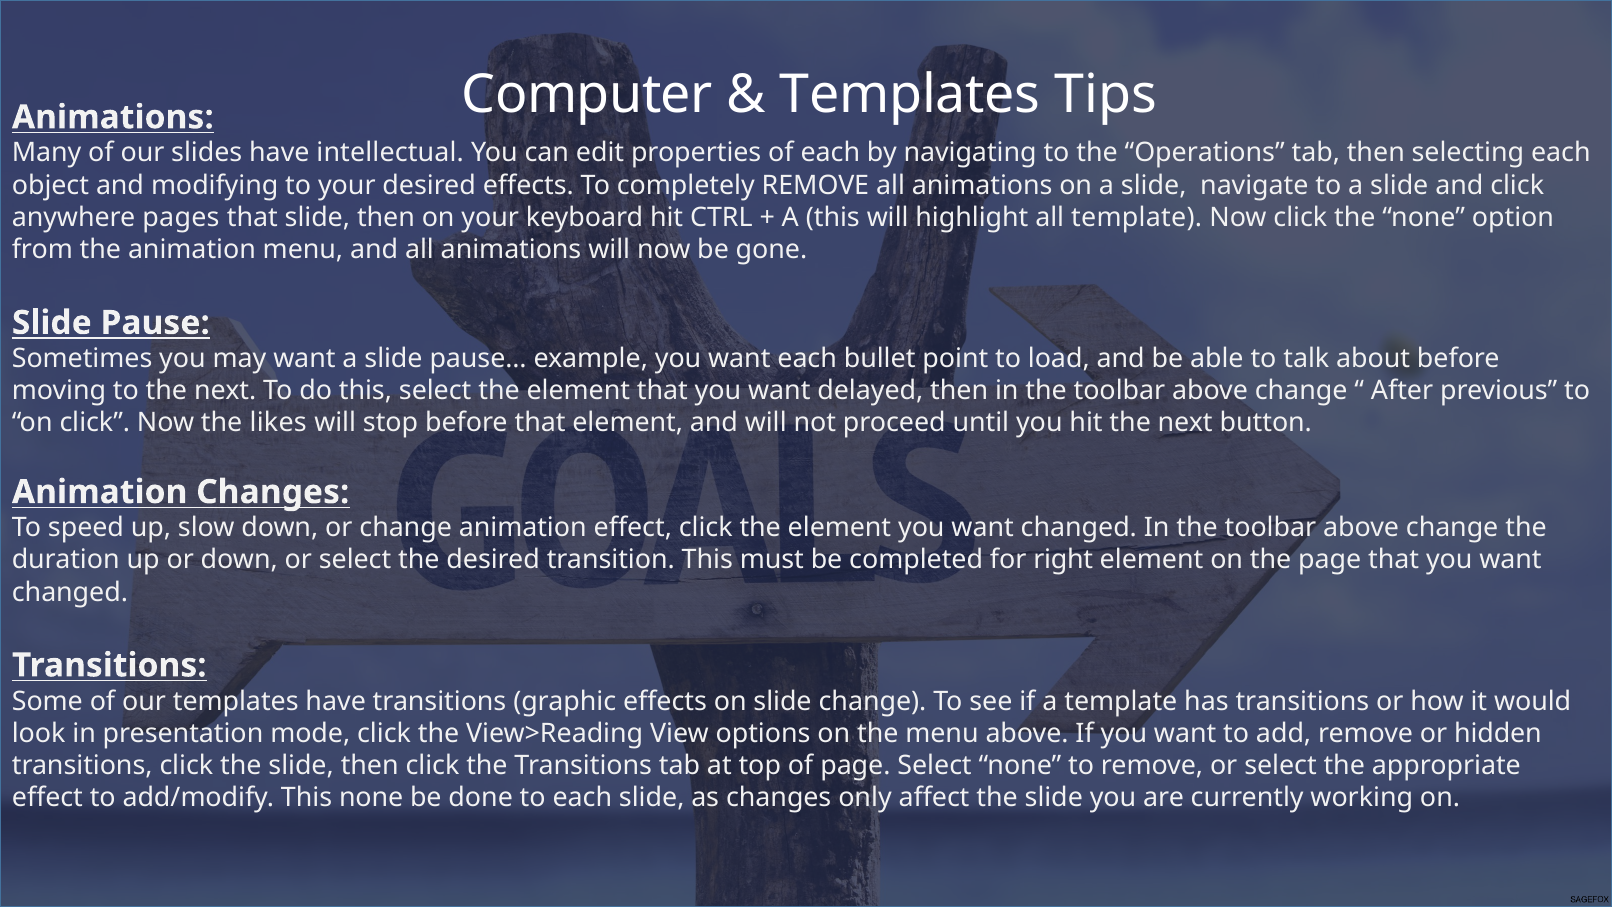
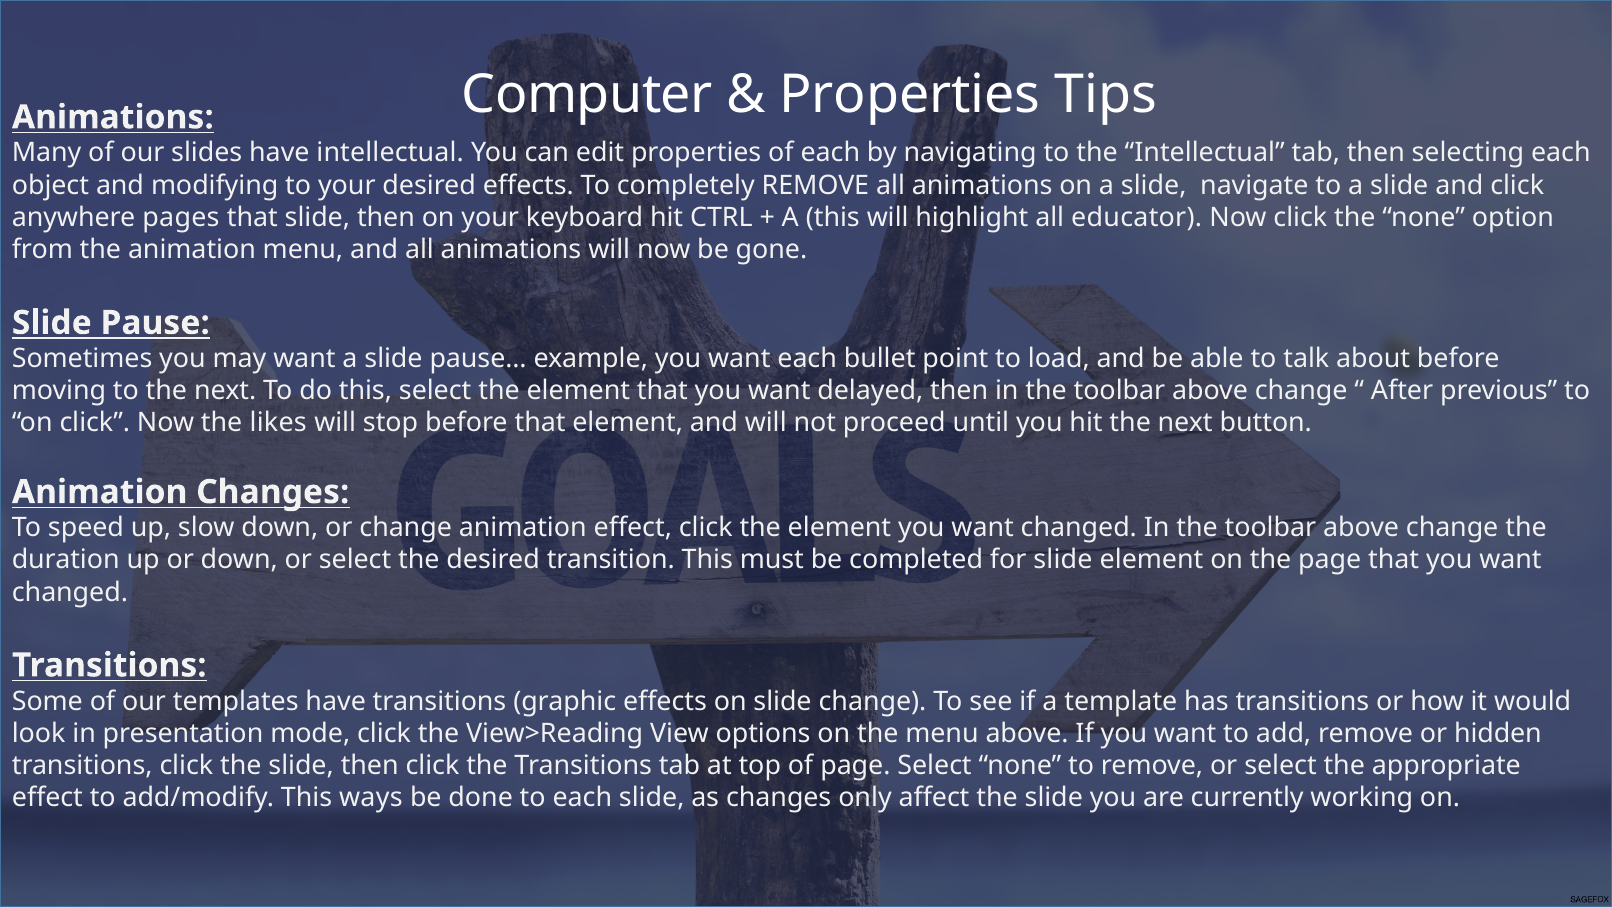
Templates: Templates -> Properties (910, 95)
the Operations: Operations -> Intellectual (1205, 153)
all template: template -> educator (1137, 217)
for right: right -> slide (1063, 560)
This none: none -> ways (371, 798)
